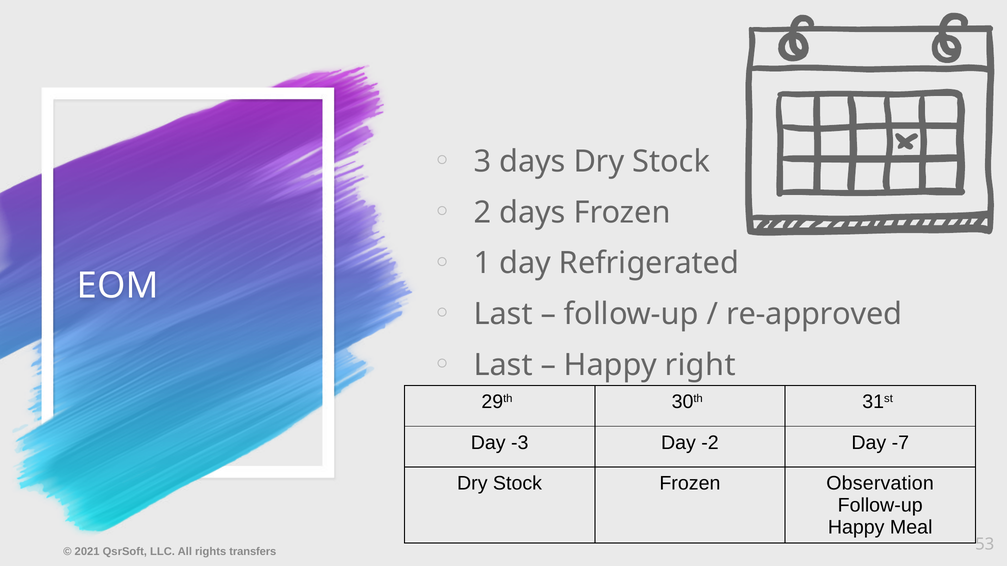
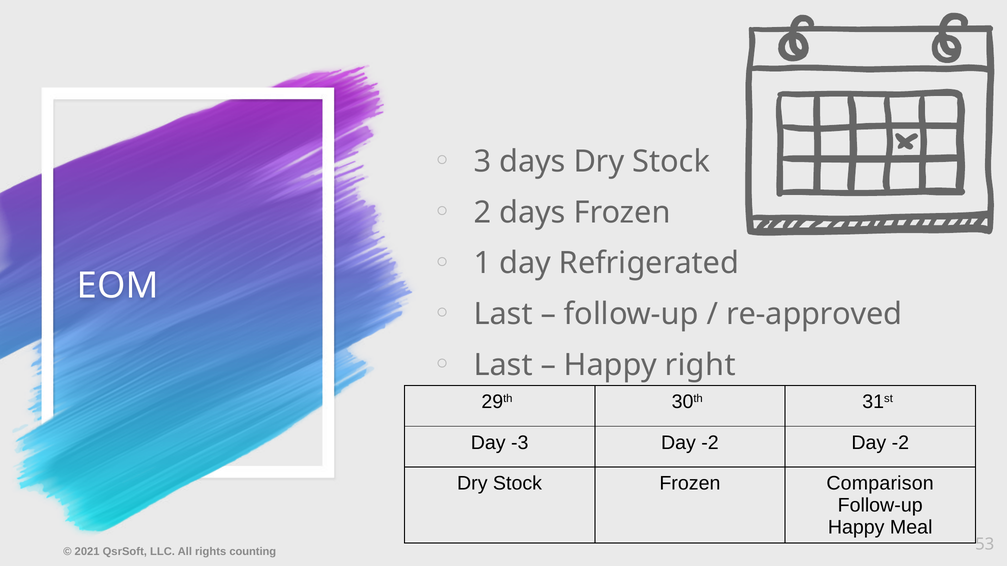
-2 Day -7: -7 -> -2 (900, 443)
Observation: Observation -> Comparison (880, 484)
transfers: transfers -> counting (253, 552)
